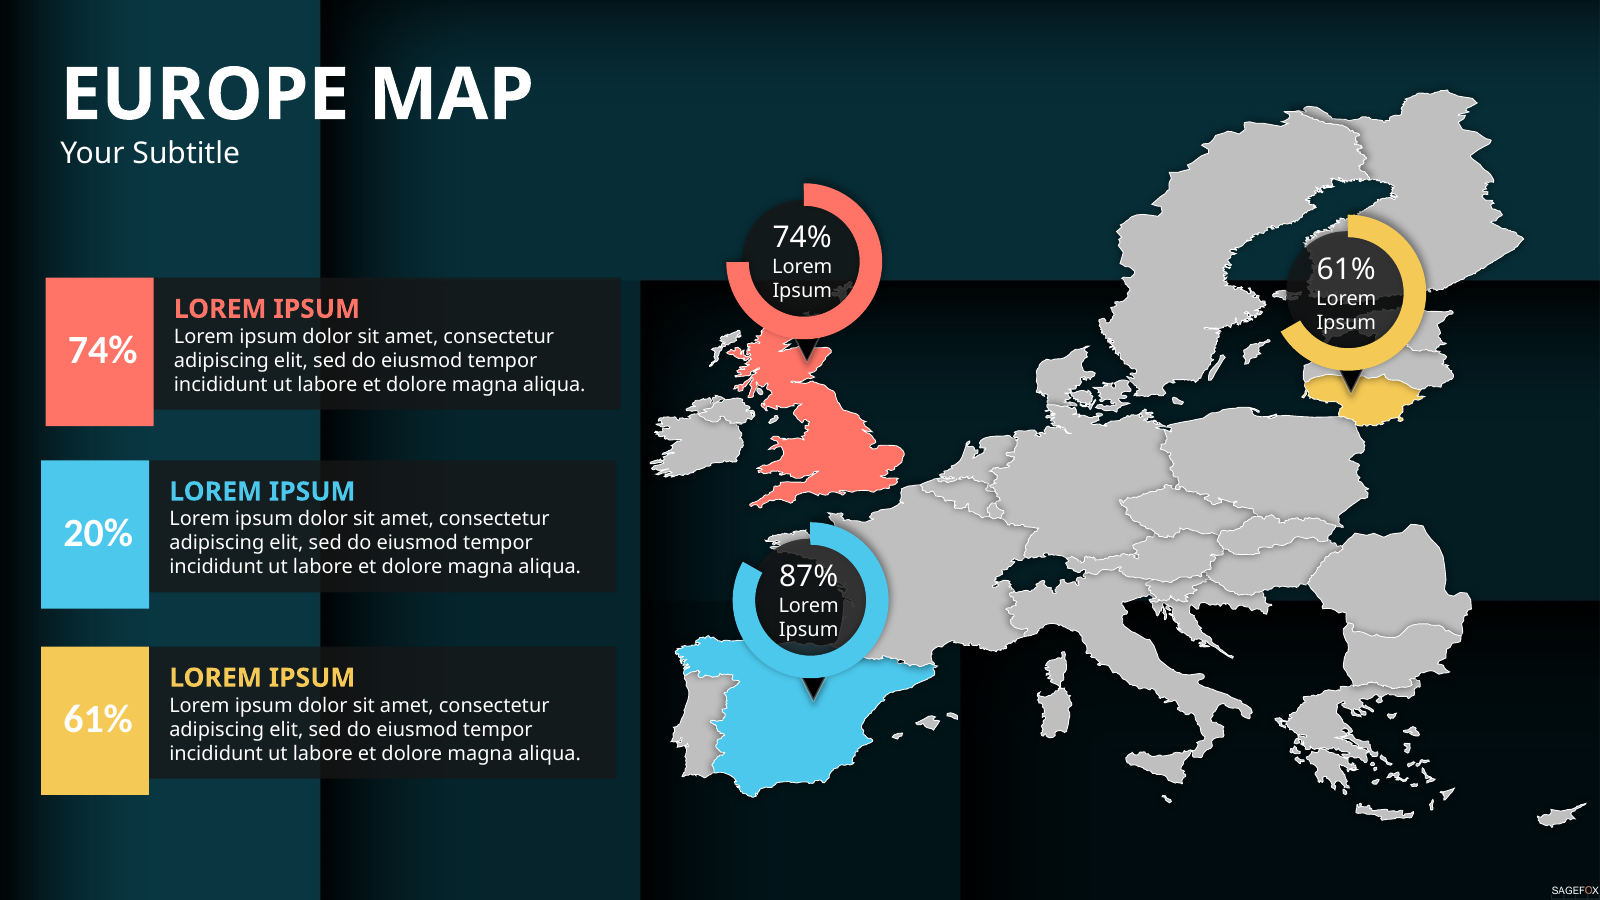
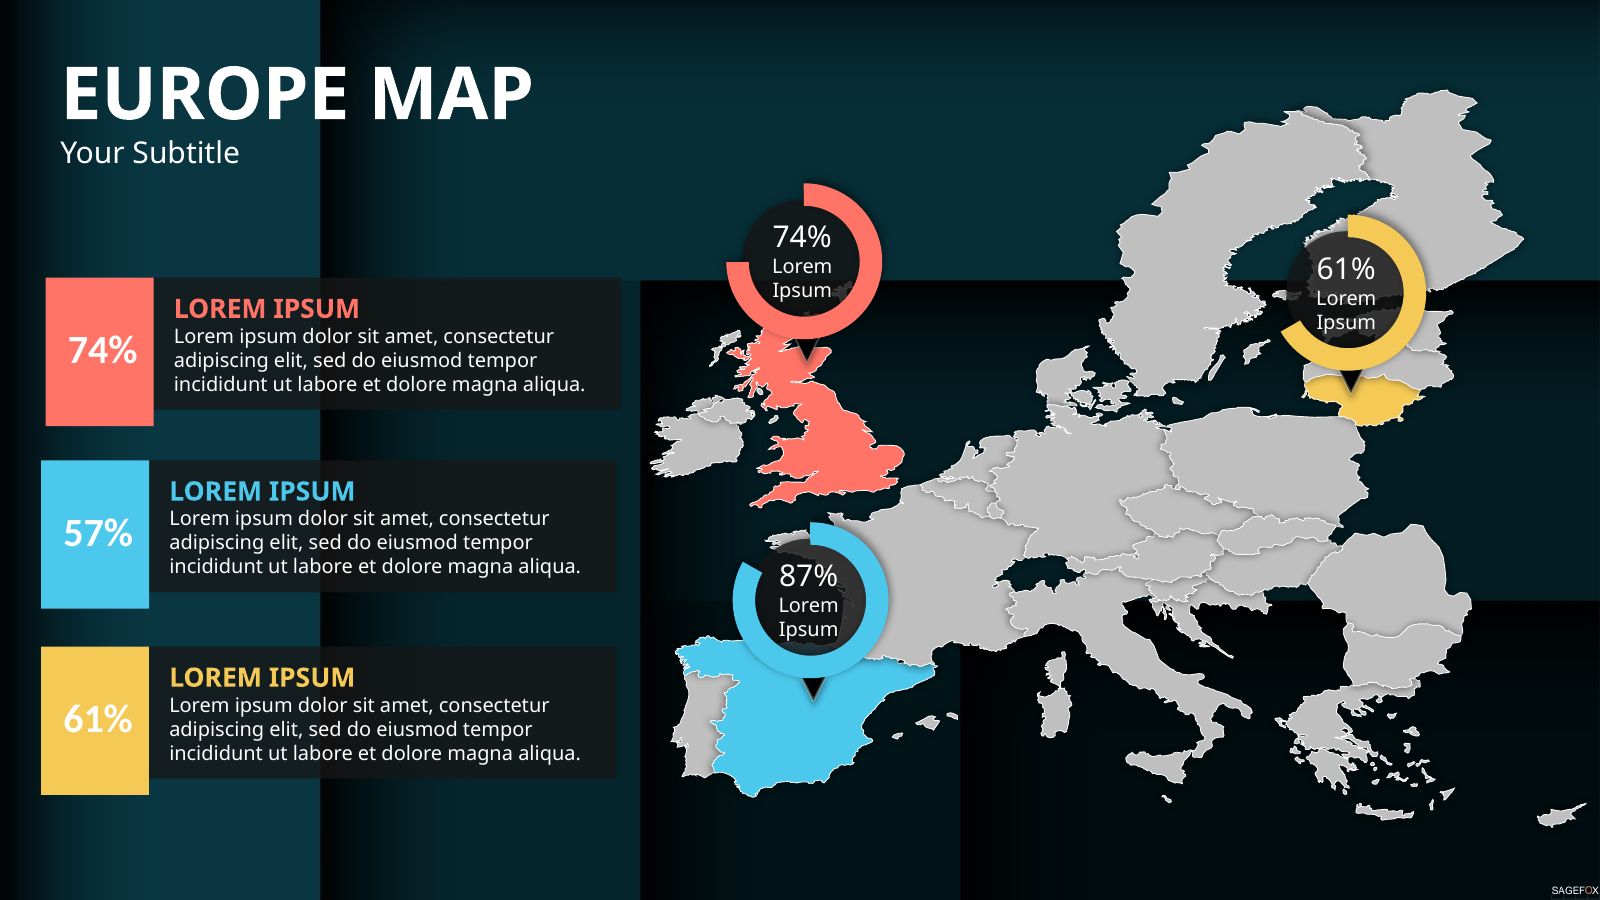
20%: 20% -> 57% (98, 533)
